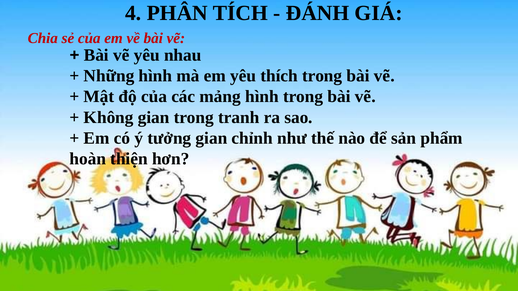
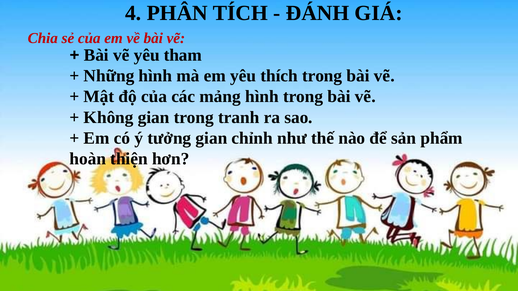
nhau: nhau -> tham (183, 55)
